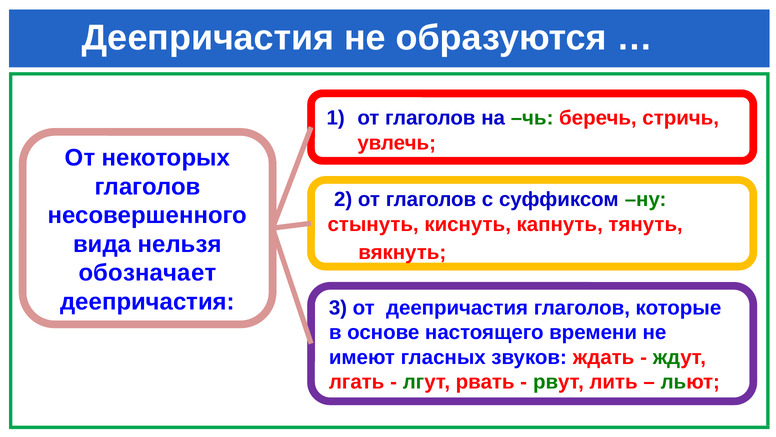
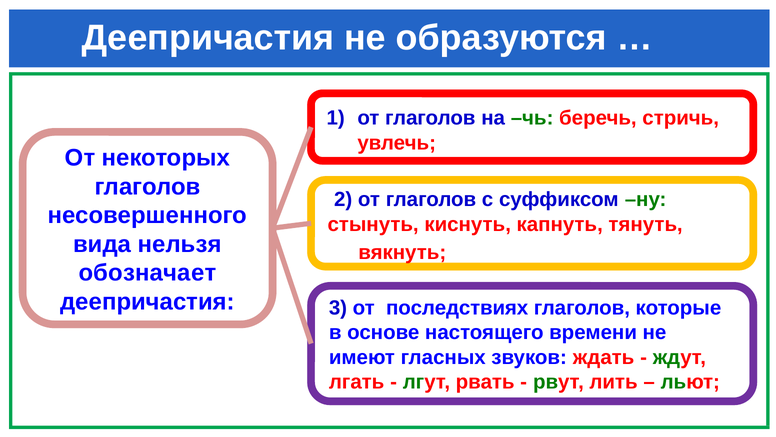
от деепричастия: деепричастия -> последствиях (457, 308)
